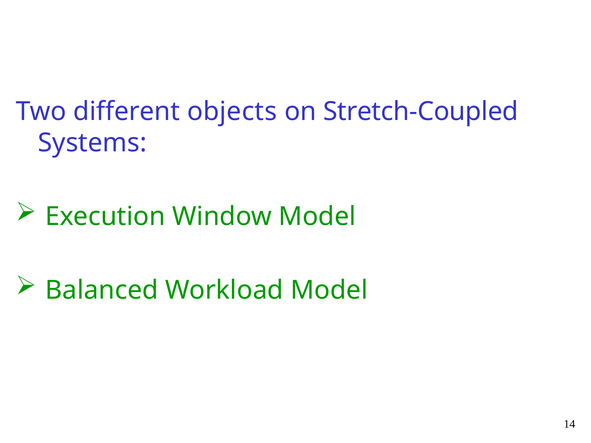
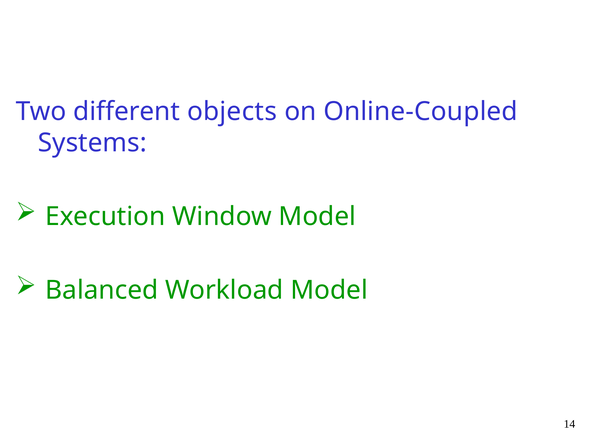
Stretch-Coupled: Stretch-Coupled -> Online-Coupled (421, 112)
